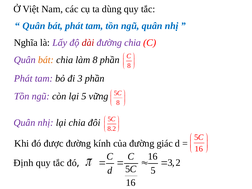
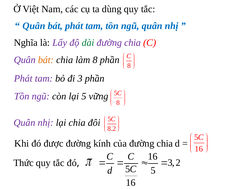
dài colour: red -> green (88, 43)
của đường giác: giác -> chia (165, 143)
Định: Định -> Thức (24, 163)
